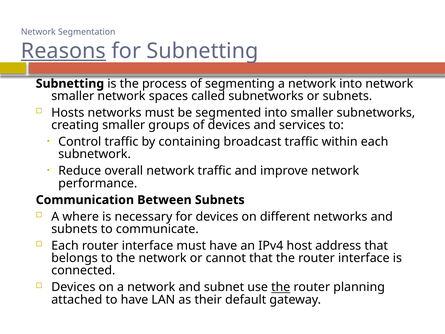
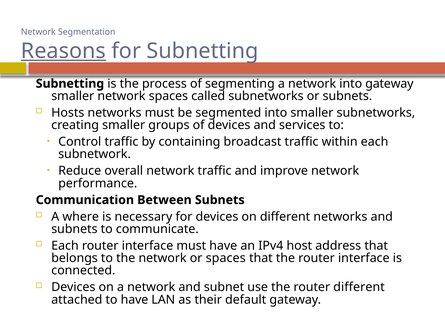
into network: network -> gateway (389, 84)
or cannot: cannot -> spaces (226, 258)
the underline: present -> none (281, 287)
router planning: planning -> different (359, 287)
